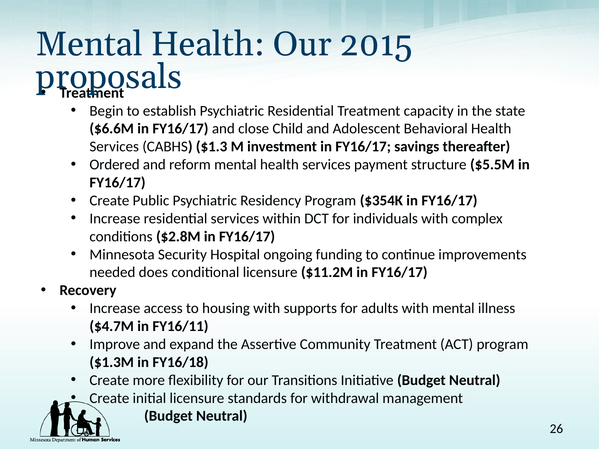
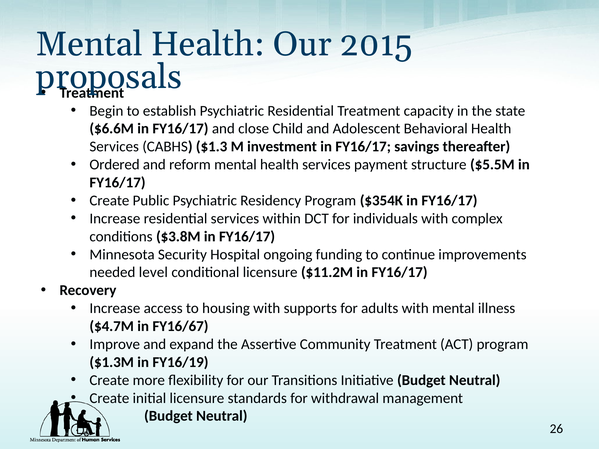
$2.8M: $2.8M -> $3.8M (178, 237)
does: does -> level (153, 273)
FY16/11: FY16/11 -> FY16/67 (180, 326)
FY16/18: FY16/18 -> FY16/19 (180, 362)
